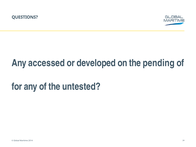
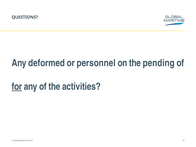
accessed: accessed -> deformed (47, 63)
developed: developed -> personnel (96, 63)
for underline: none -> present (17, 87)
untested: untested -> activities (81, 87)
